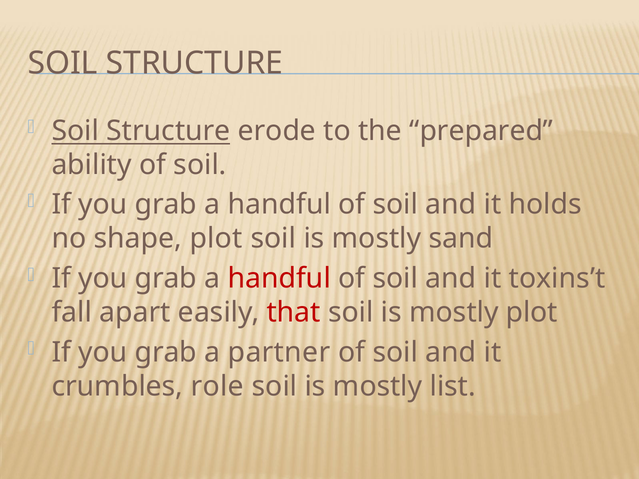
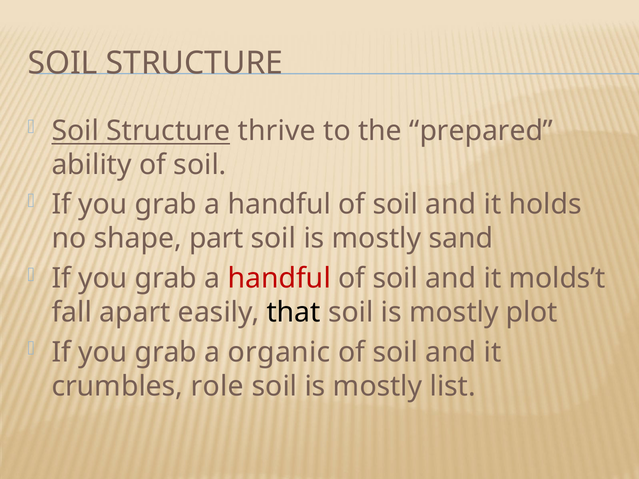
erode: erode -> thrive (277, 131)
shape plot: plot -> part (216, 239)
toxins’t: toxins’t -> molds’t (557, 279)
that colour: red -> black (294, 313)
partner: partner -> organic (279, 352)
